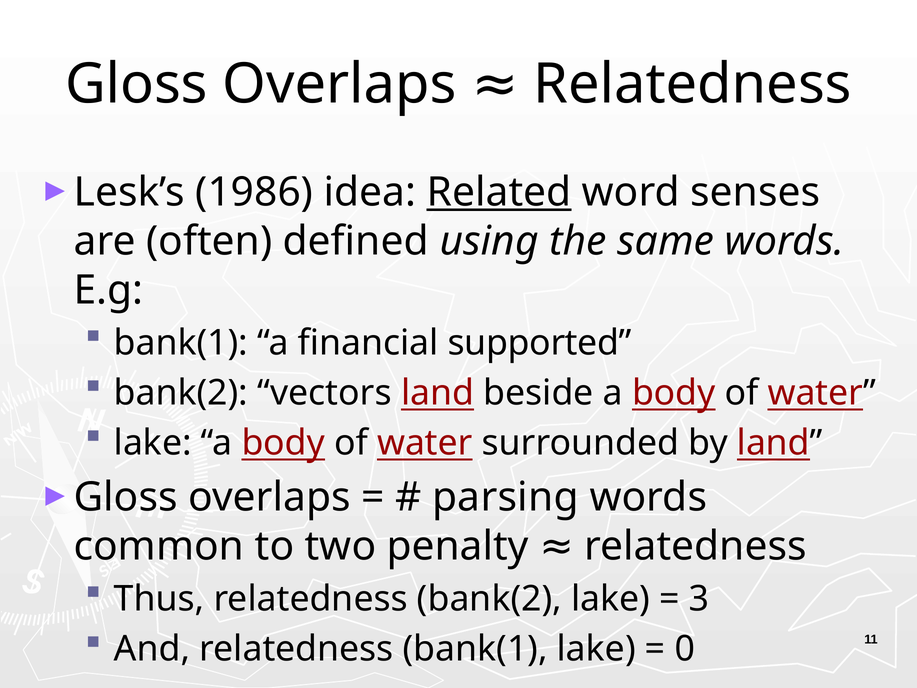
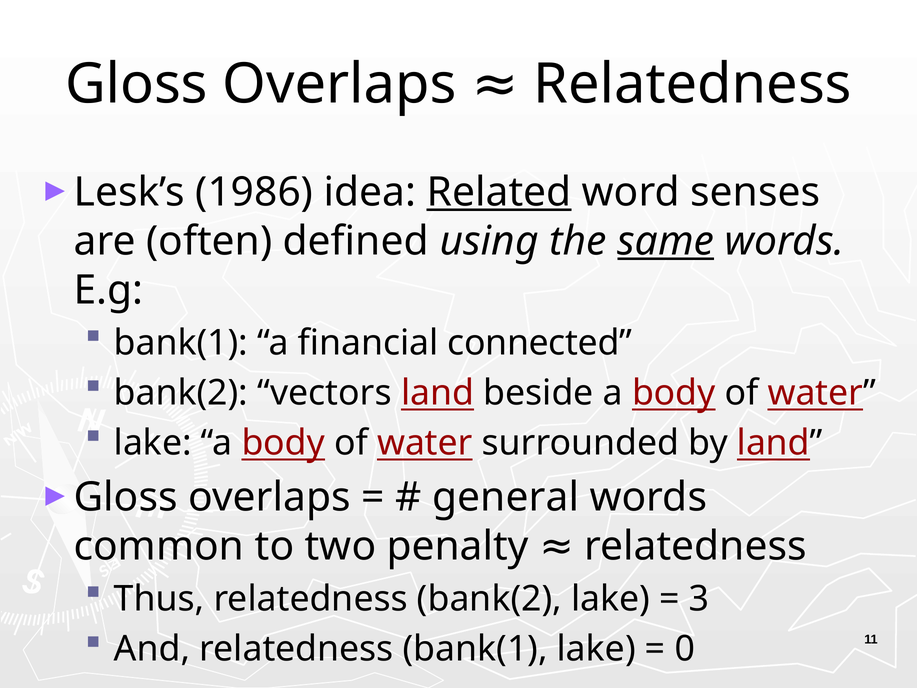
same underline: none -> present (666, 241)
supported: supported -> connected (540, 343)
parsing: parsing -> general (506, 497)
